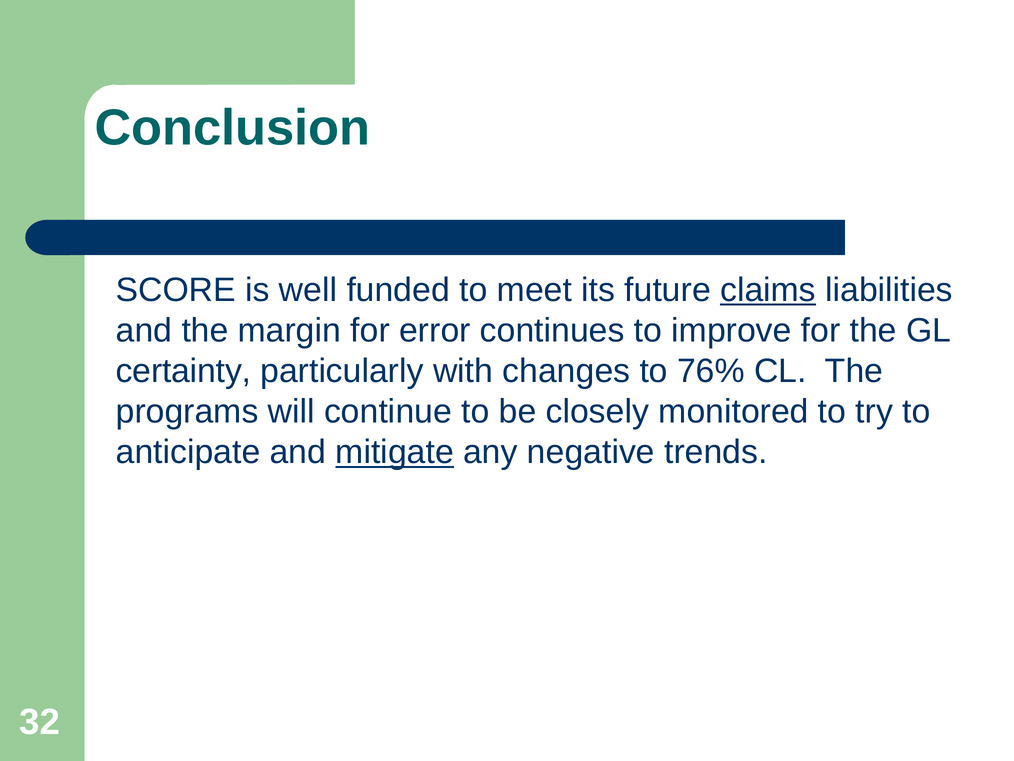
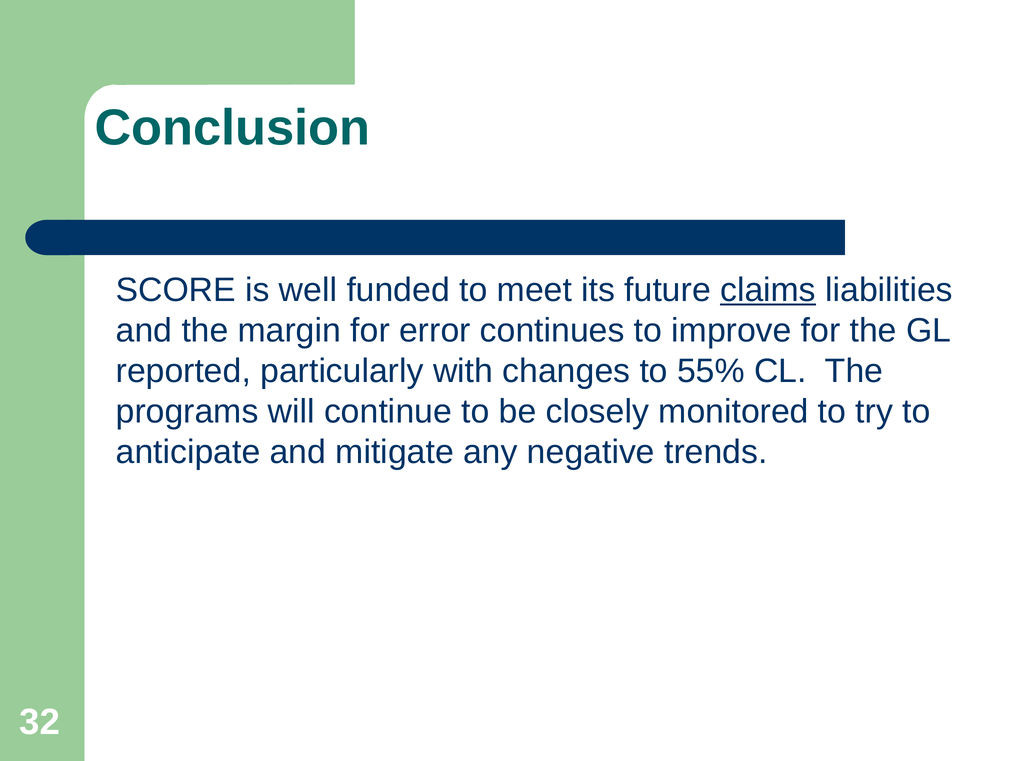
certainty: certainty -> reported (183, 371)
76%: 76% -> 55% (711, 371)
mitigate underline: present -> none (395, 452)
